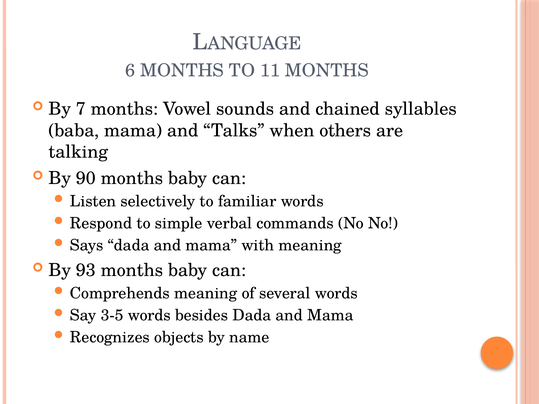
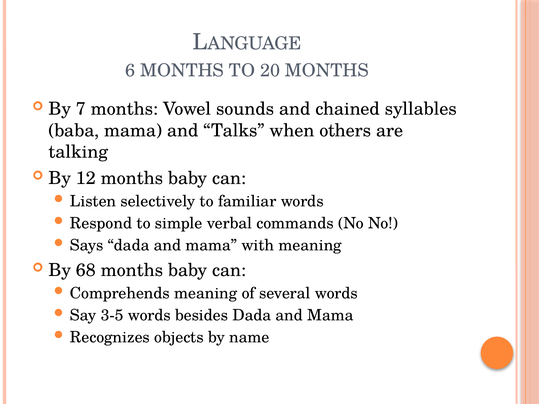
11: 11 -> 20 (270, 70)
90: 90 -> 12 (86, 178)
93: 93 -> 68 (86, 270)
